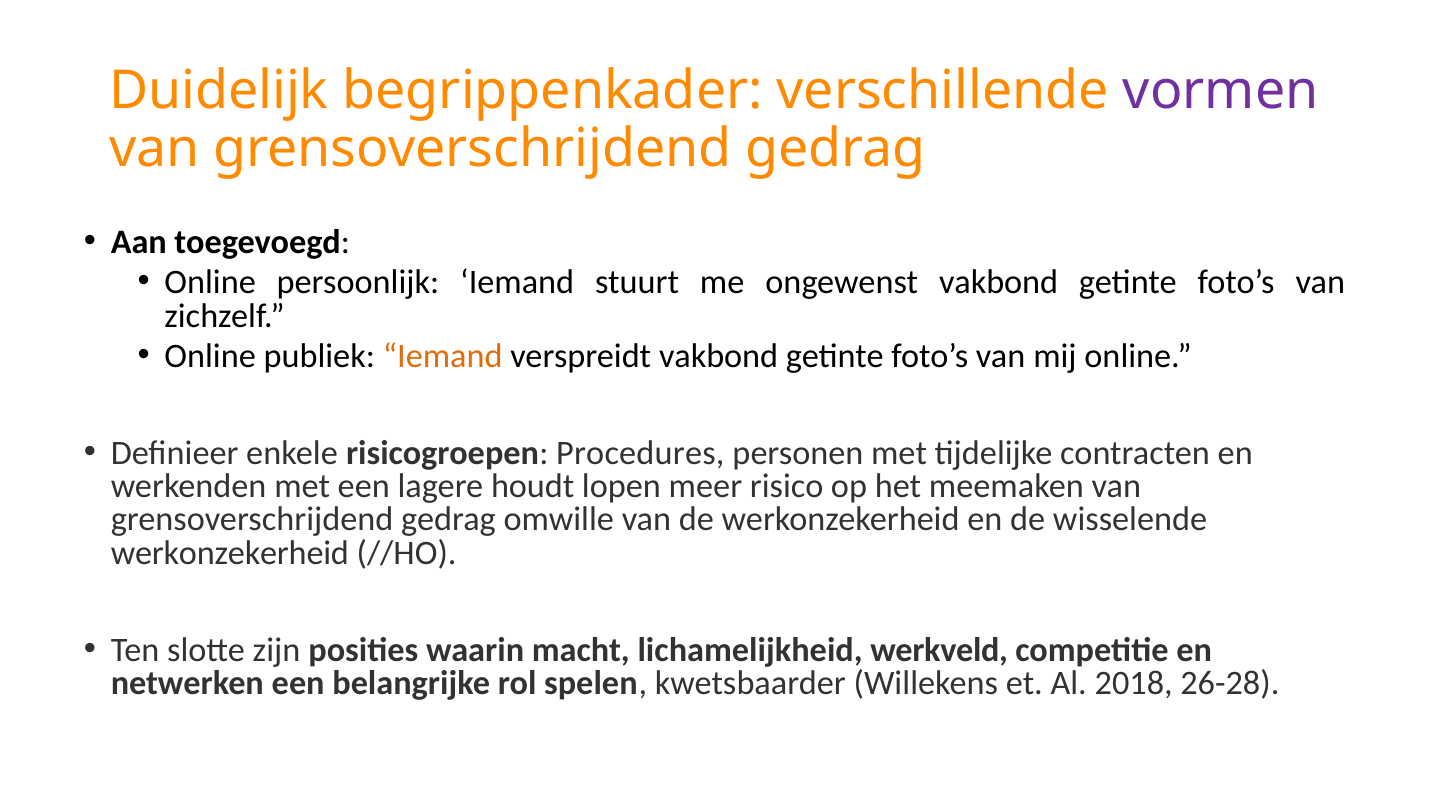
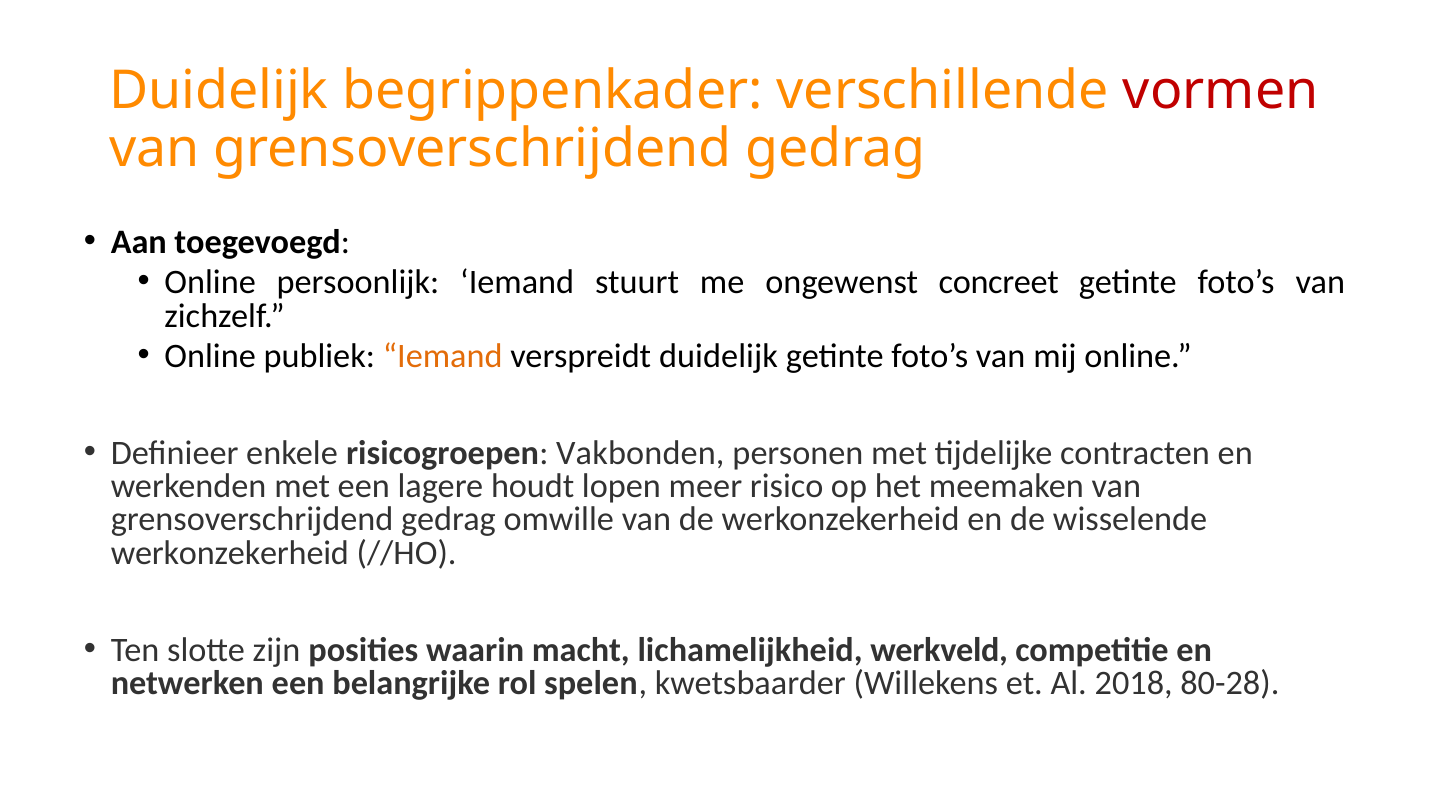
vormen colour: purple -> red (1221, 91)
ongewenst vakbond: vakbond -> concreet (999, 282)
verspreidt vakbond: vakbond -> duidelijk (718, 356)
Procedures: Procedures -> Vakbonden (640, 453)
26-28: 26-28 -> 80-28 (1230, 683)
